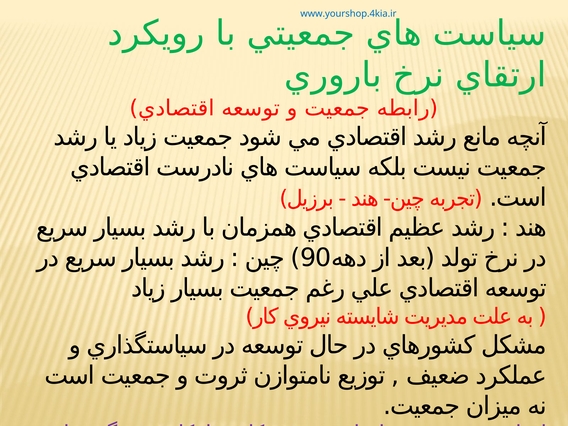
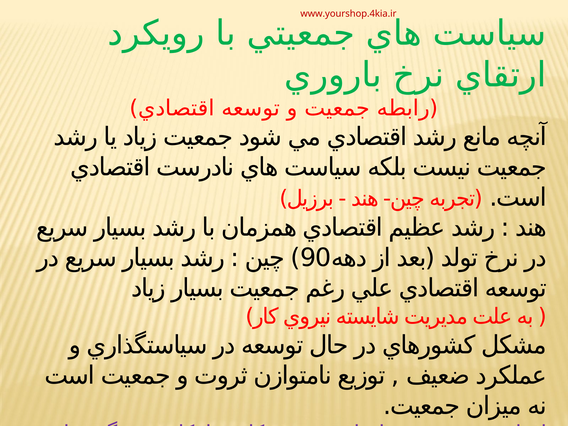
www.yourshop.4kia.ir colour: blue -> red (348, 14)
